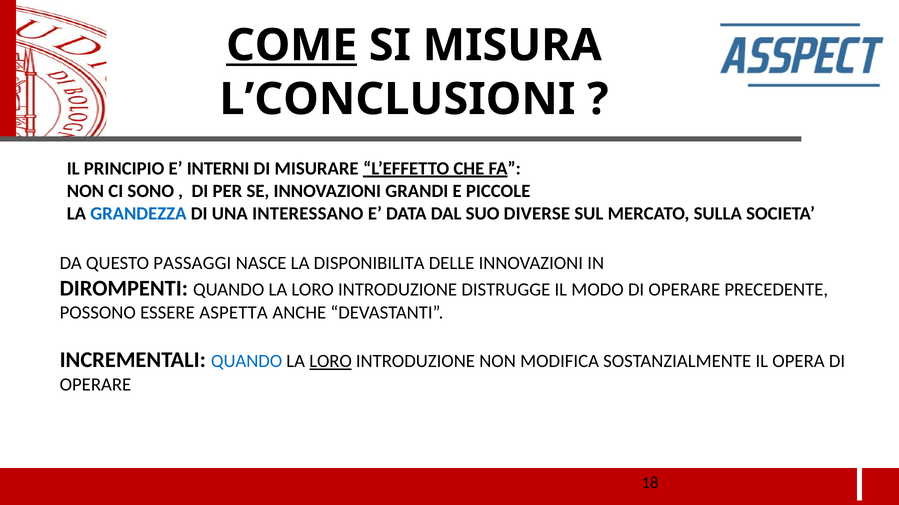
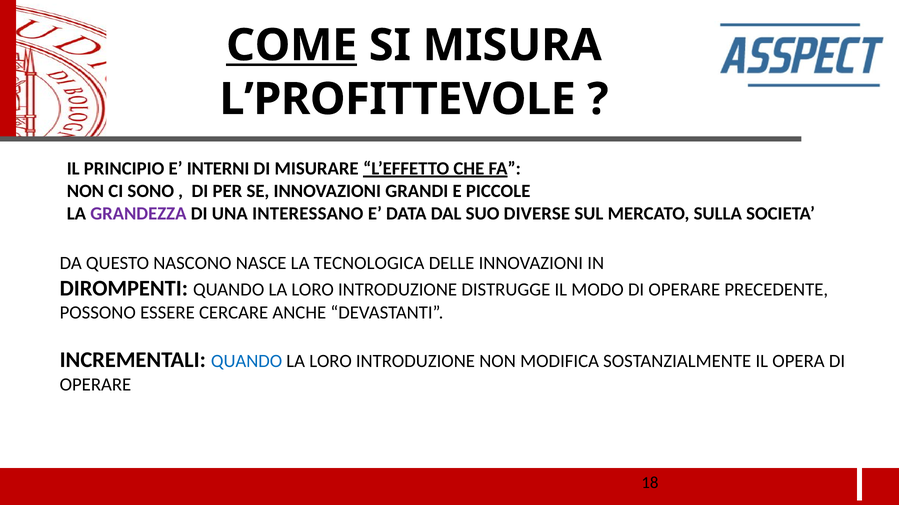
L’CONCLUSIONI: L’CONCLUSIONI -> L’PROFITTEVOLE (398, 99)
GRANDEZZA colour: blue -> purple (138, 214)
PASSAGGI: PASSAGGI -> NASCONO (192, 264)
DISPONIBILITA: DISPONIBILITA -> TECNOLOGICA (369, 264)
ASPETTA: ASPETTA -> CERCARE (234, 313)
LORO underline: present -> none (331, 362)
